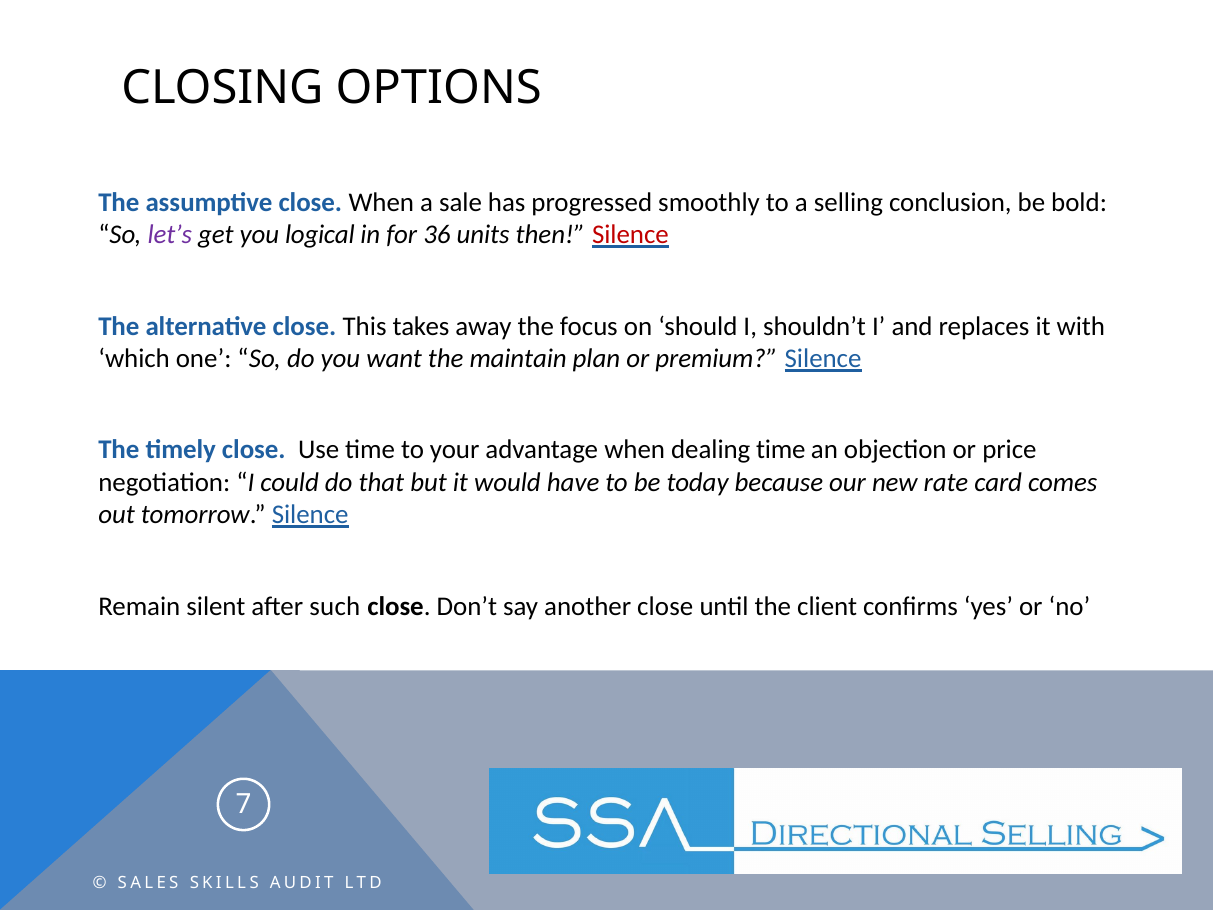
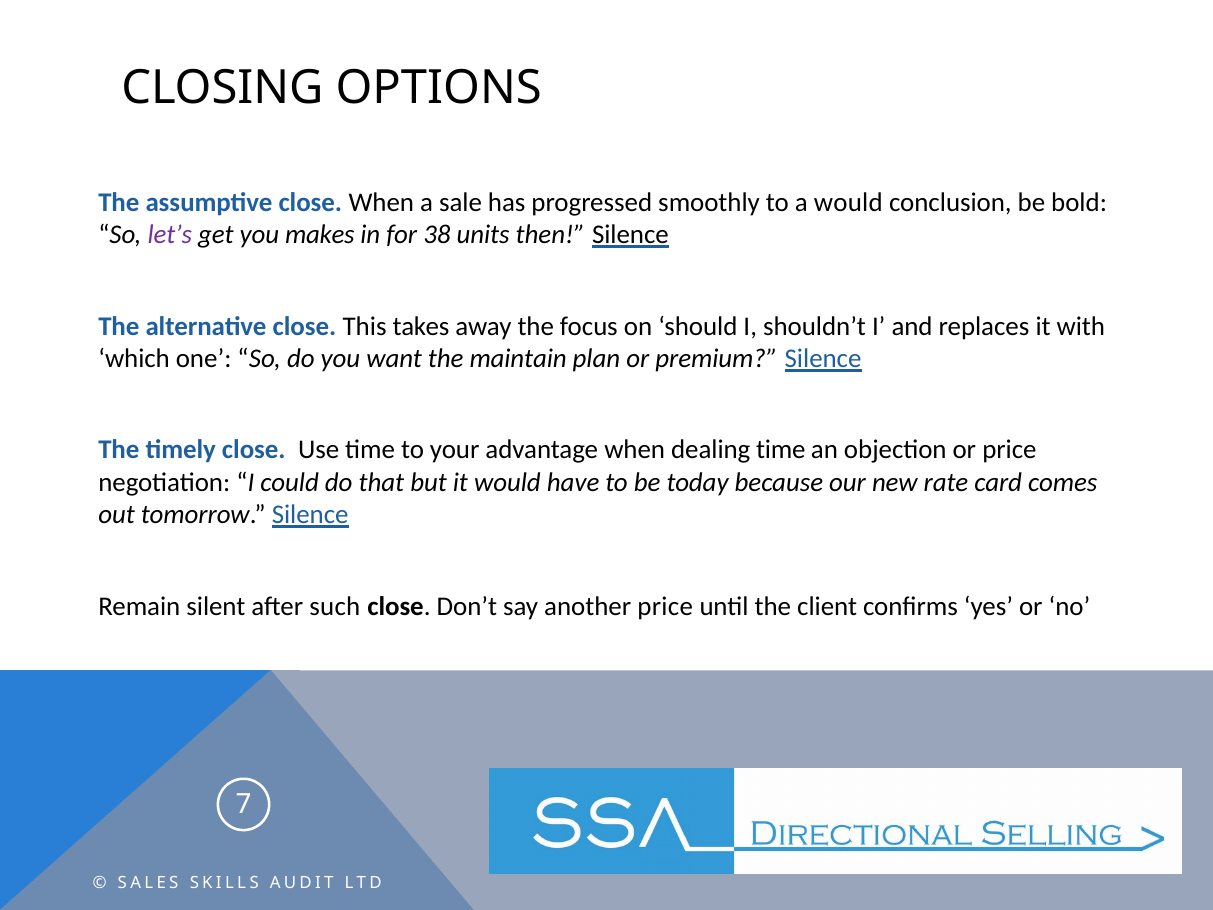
a selling: selling -> would (848, 202)
logical: logical -> makes (320, 235)
36: 36 -> 38 (437, 235)
Silence colour: red -> black (630, 235)
another close: close -> price (665, 606)
